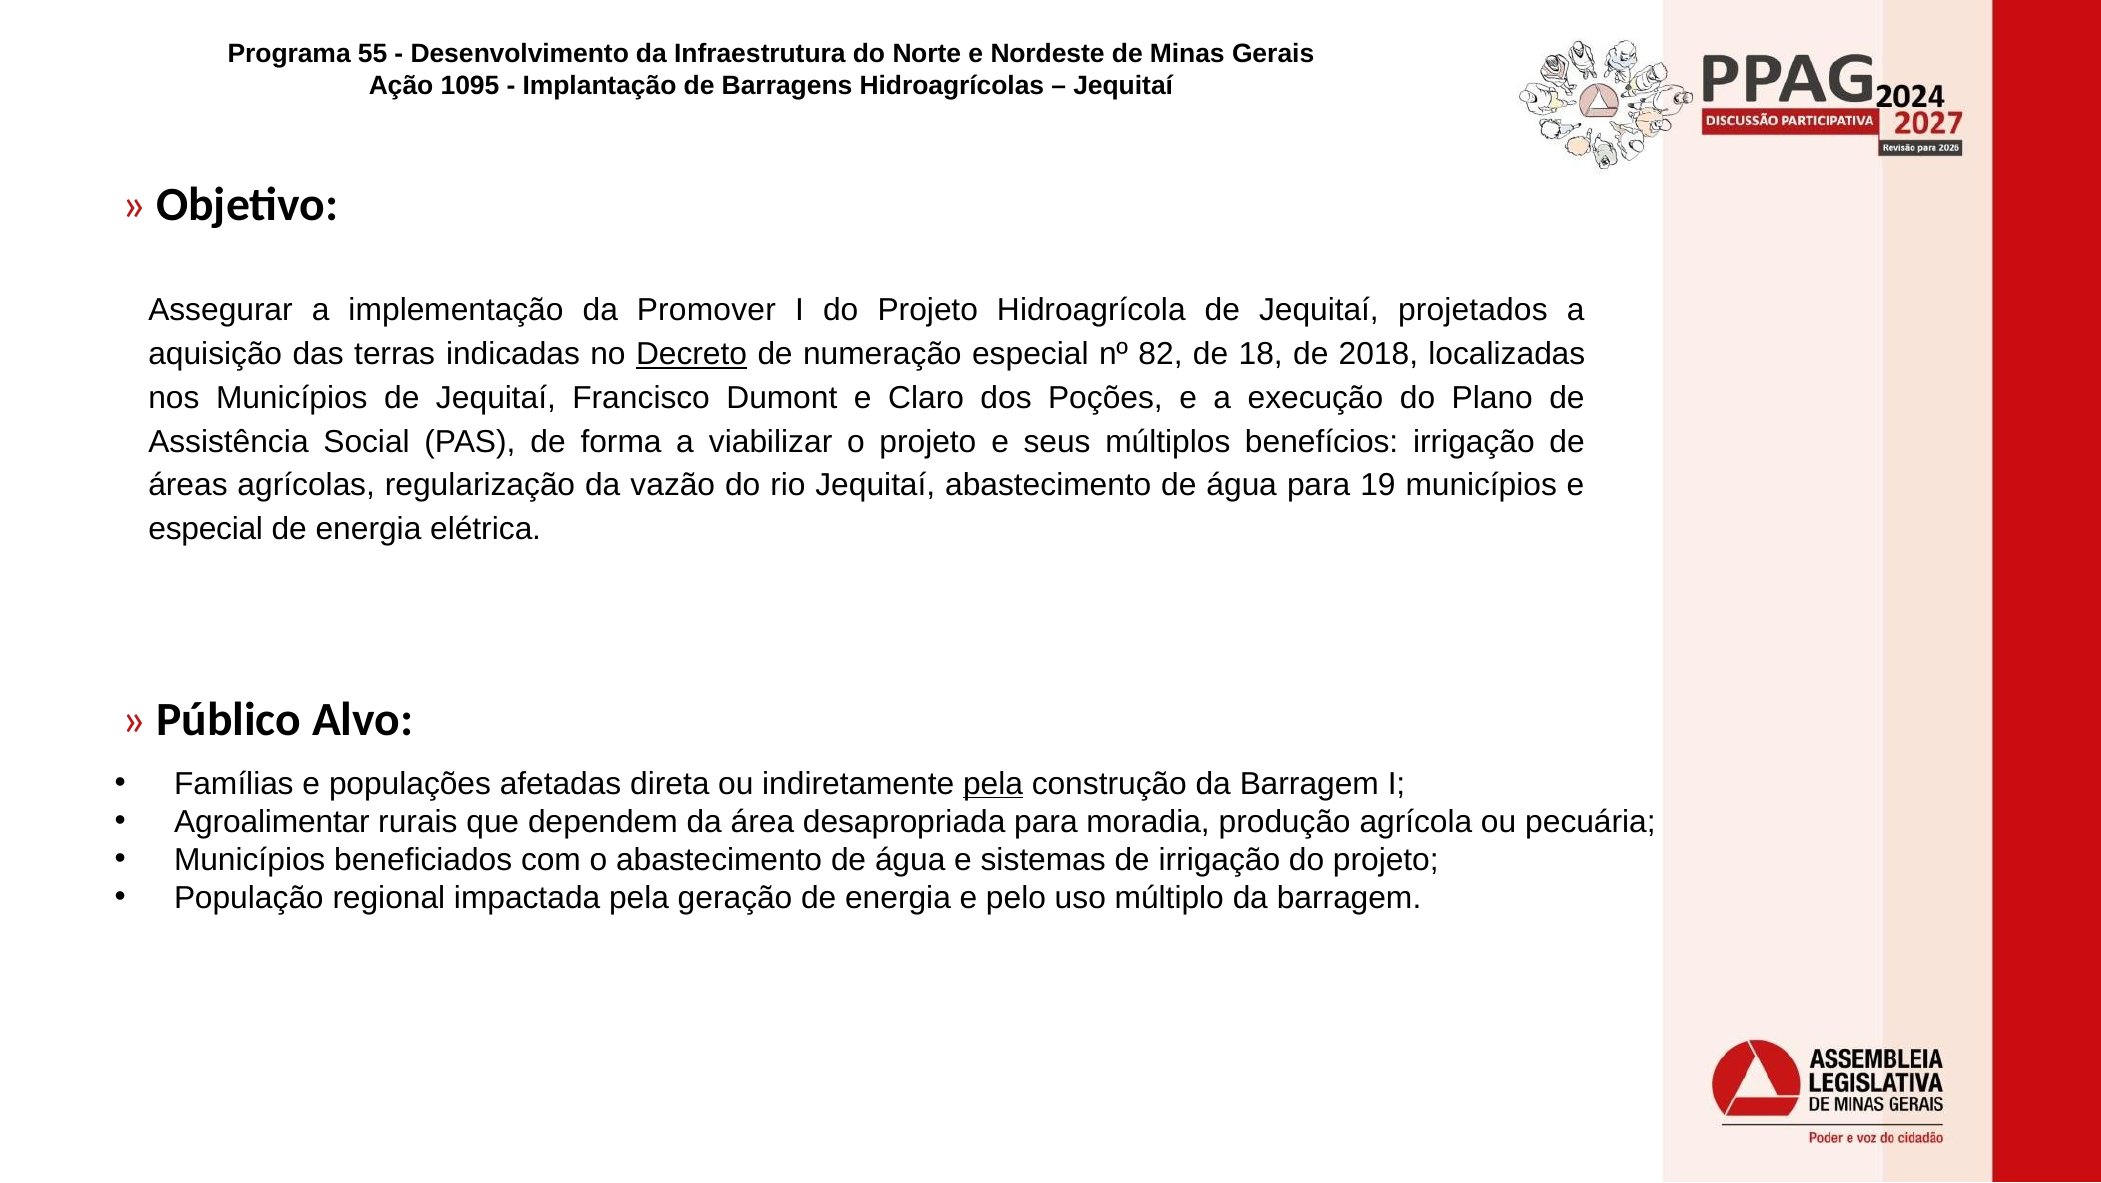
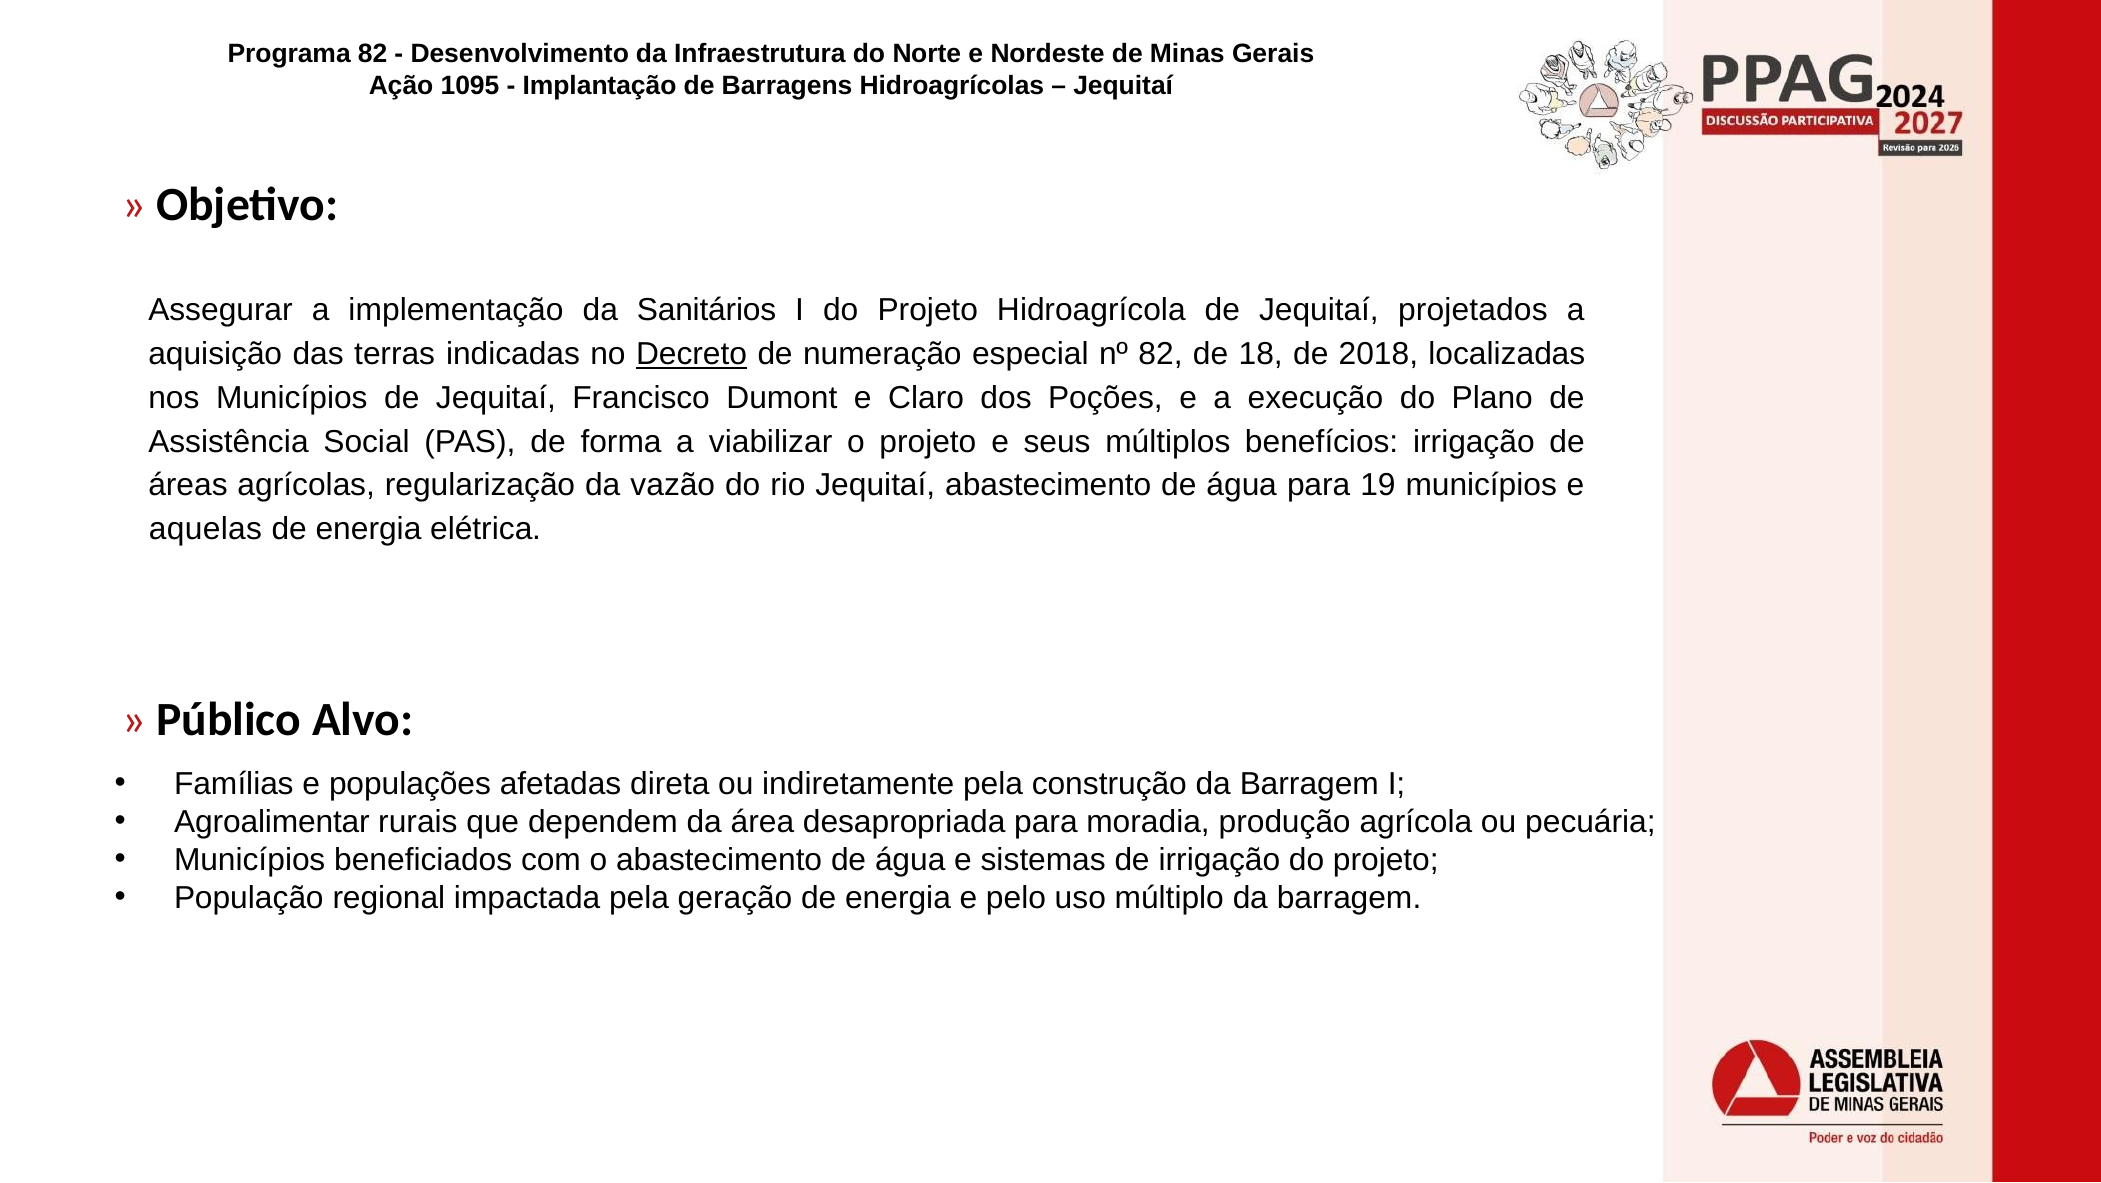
Programa 55: 55 -> 82 (373, 53)
Promover: Promover -> Sanitários (707, 310)
especial: especial -> aquelas (205, 529)
pela underline: present -> none (993, 784)
